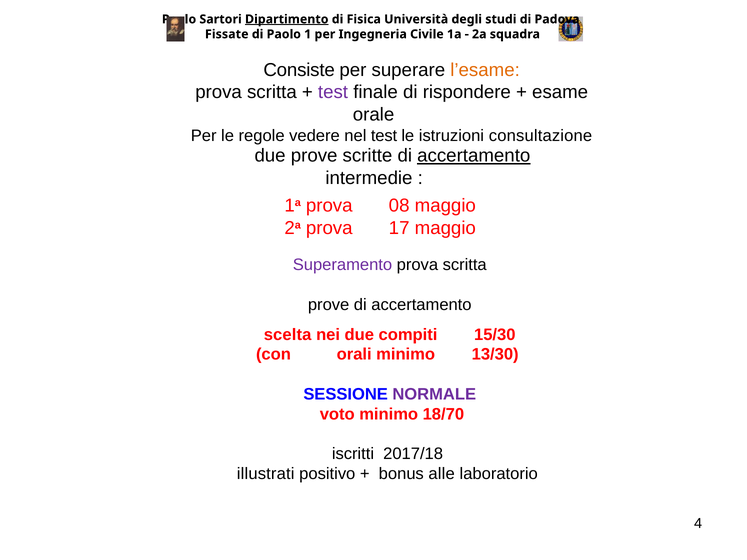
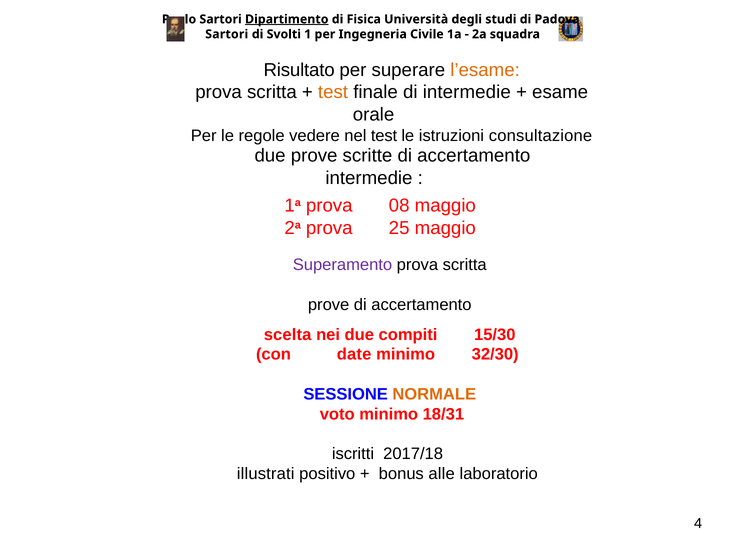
Fissate: Fissate -> Sartori (227, 34)
di Paolo: Paolo -> Svolti (284, 34)
Consiste: Consiste -> Risultato (299, 70)
test colour: purple -> orange (333, 92)
di rispondere: rispondere -> intermedie (467, 92)
accertamento underline: present -> none (474, 156)
17: 17 -> 25 (399, 228)
orali: orali -> date (354, 355)
13/30: 13/30 -> 32/30 (495, 355)
NORMALE colour: purple -> orange (434, 394)
18/70: 18/70 -> 18/31 (443, 414)
